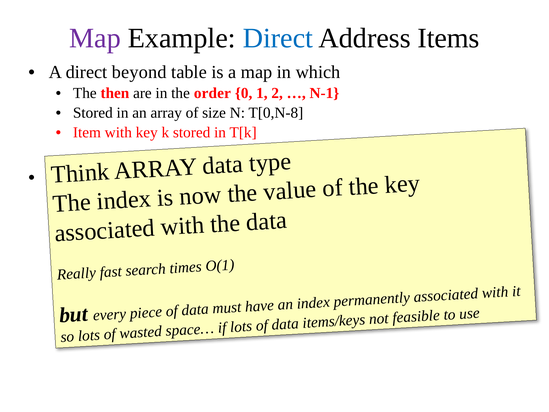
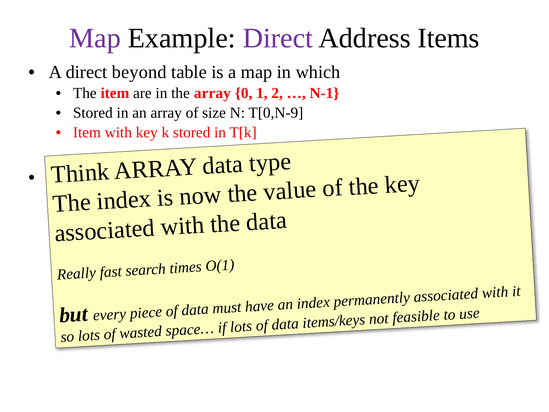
Direct colour: blue -> purple (278, 38)
The then: then -> item (115, 93)
the order: order -> array (212, 93)
T[0,N-8: T[0,N-8 -> T[0,N-9 (276, 113)
